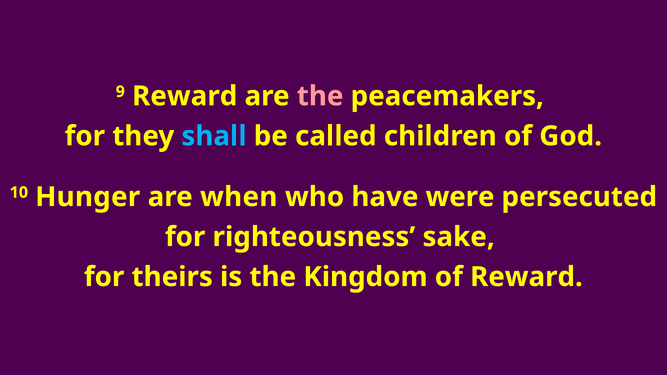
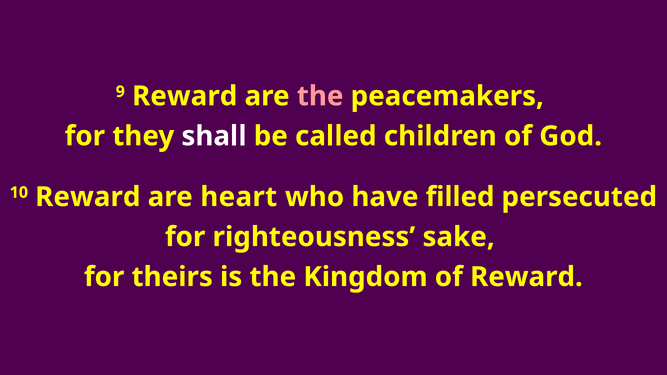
shall colour: light blue -> white (214, 136)
10 Hunger: Hunger -> Reward (88, 197)
when: when -> heart (239, 197)
were: were -> filled (460, 197)
